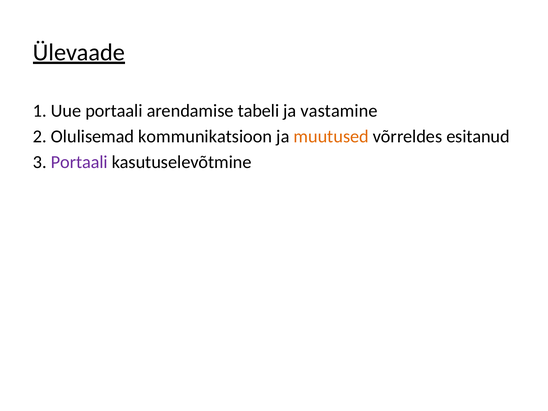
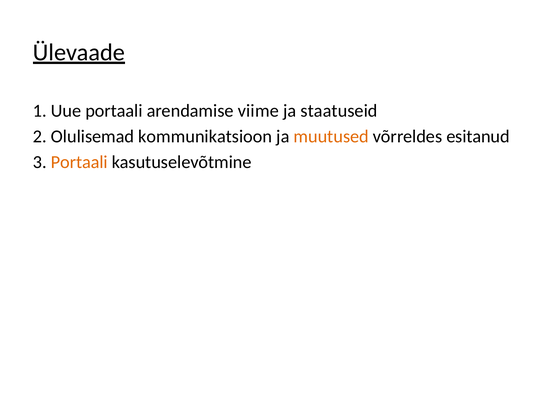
tabeli: tabeli -> viime (258, 111)
vastamine: vastamine -> staatuseid (339, 111)
Portaali colour: purple -> orange (79, 162)
